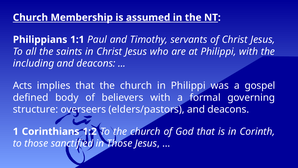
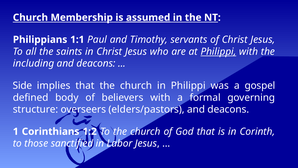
Philippi underline: none -> present (218, 51)
Acts: Acts -> Side (22, 85)
in Those: Those -> Labor (120, 143)
